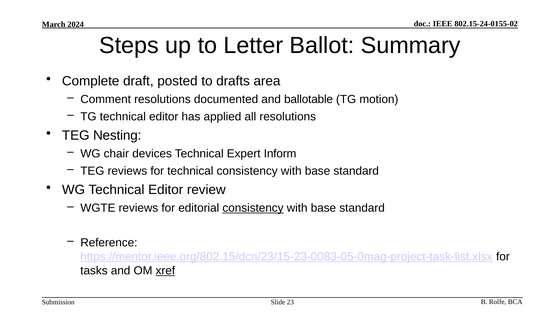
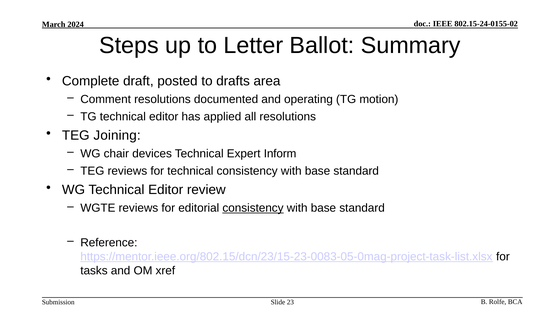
ballotable: ballotable -> operating (308, 99)
Nesting: Nesting -> Joining (117, 135)
xref underline: present -> none (165, 271)
